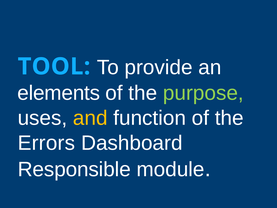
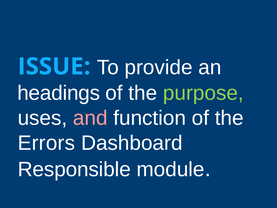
TOOL: TOOL -> ISSUE (54, 66)
elements: elements -> headings (59, 93)
and colour: yellow -> pink (90, 118)
